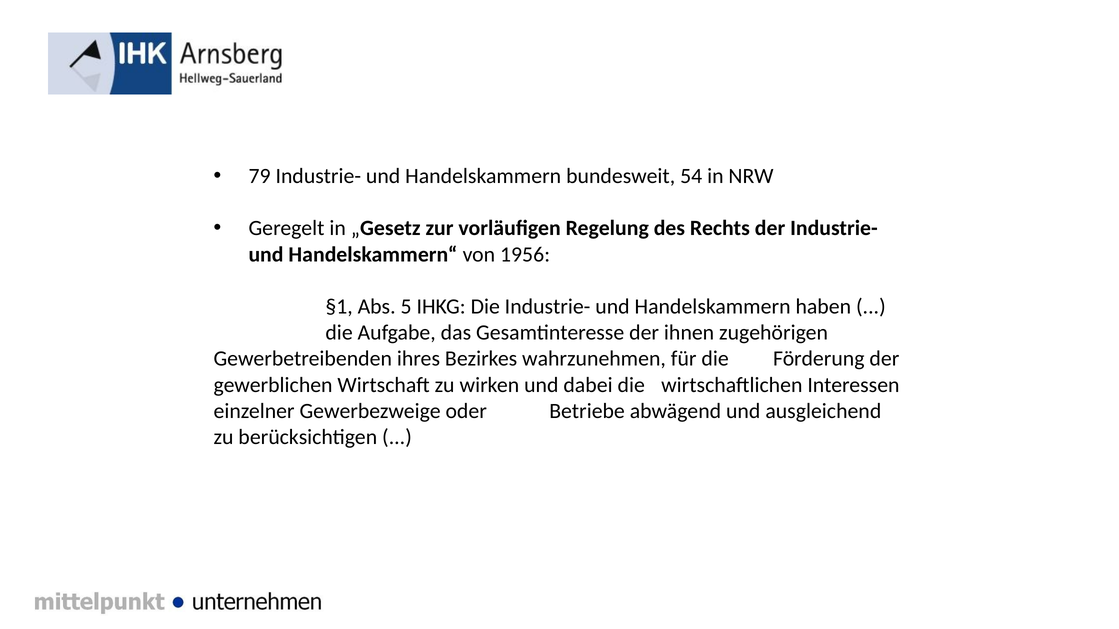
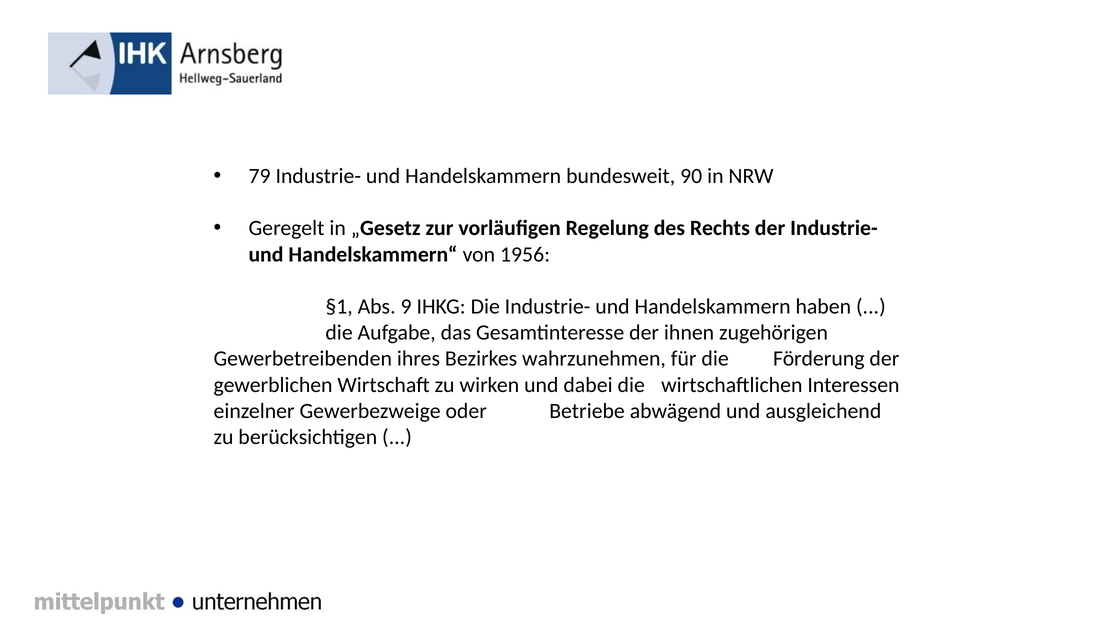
54: 54 -> 90 (691, 176)
5: 5 -> 9 (406, 307)
